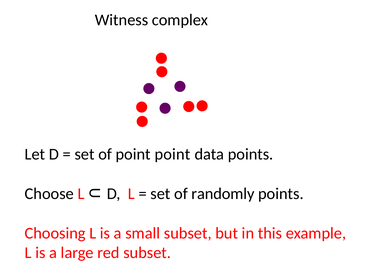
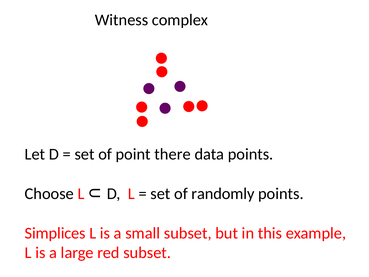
point point: point -> there (173, 154)
Choosing: Choosing -> Simplices (55, 233)
